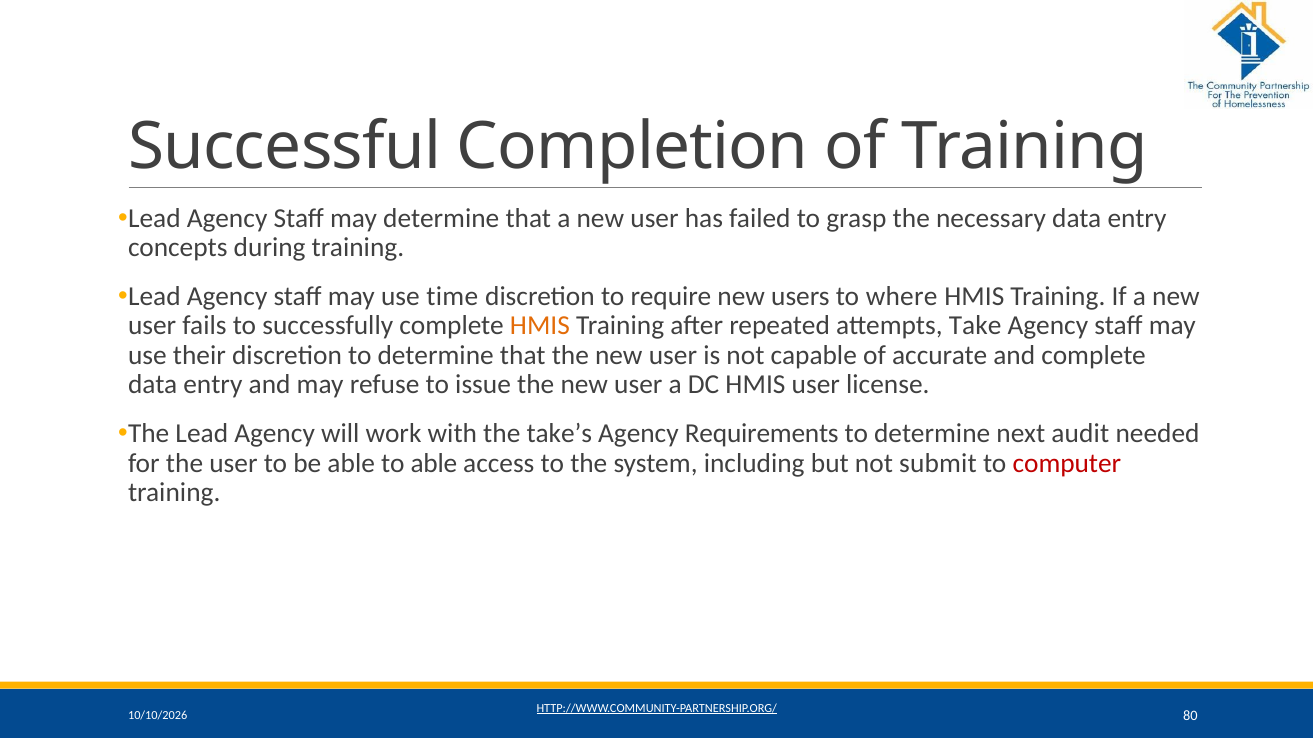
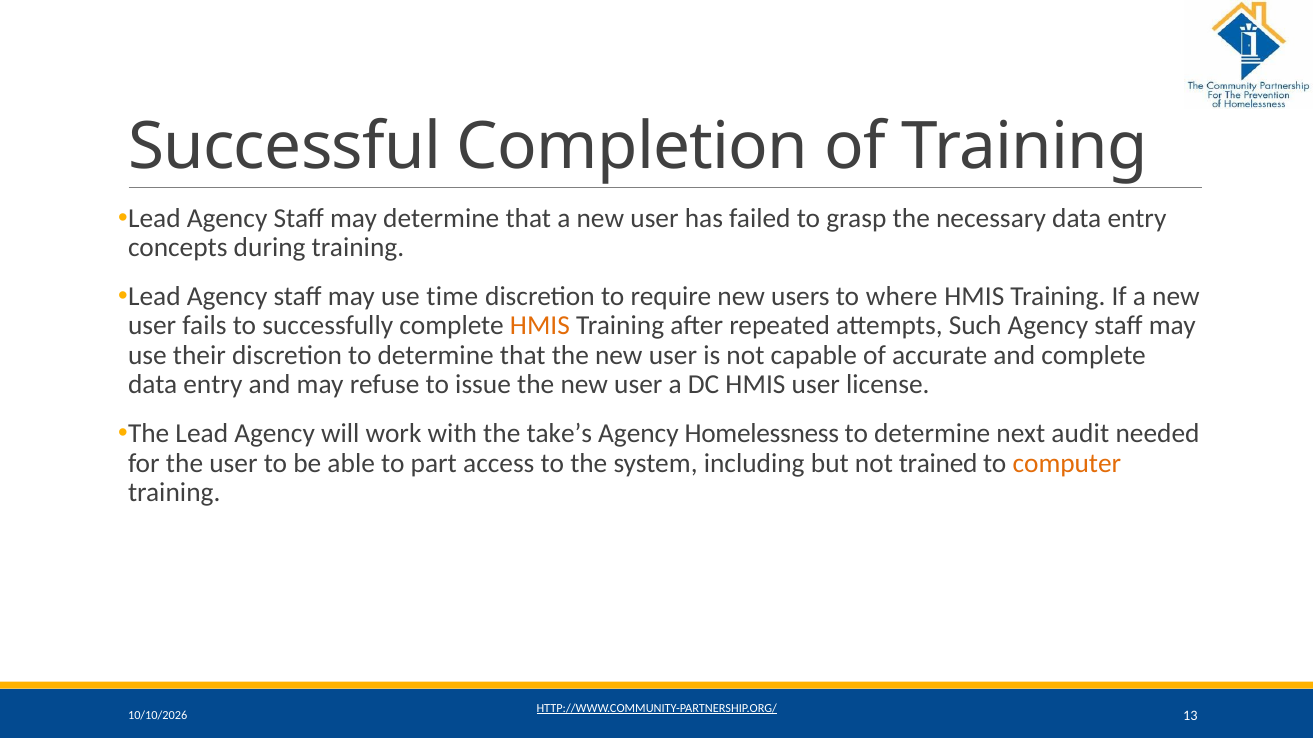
Take: Take -> Such (975, 326)
Requirements: Requirements -> Homelessness (762, 434)
to able: able -> part (434, 463)
submit: submit -> trained (938, 463)
computer colour: red -> orange (1067, 463)
80: 80 -> 13 (1190, 716)
